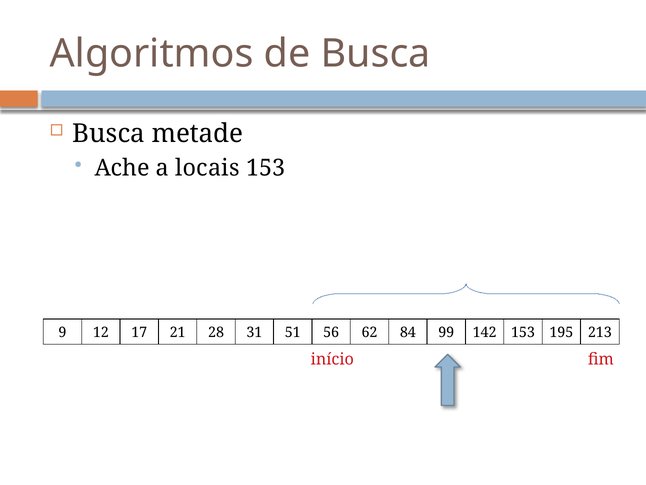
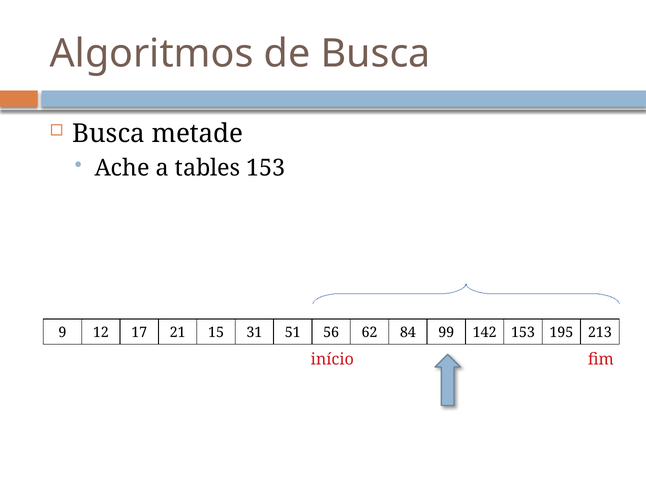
locais: locais -> tables (208, 168)
28: 28 -> 15 (216, 332)
